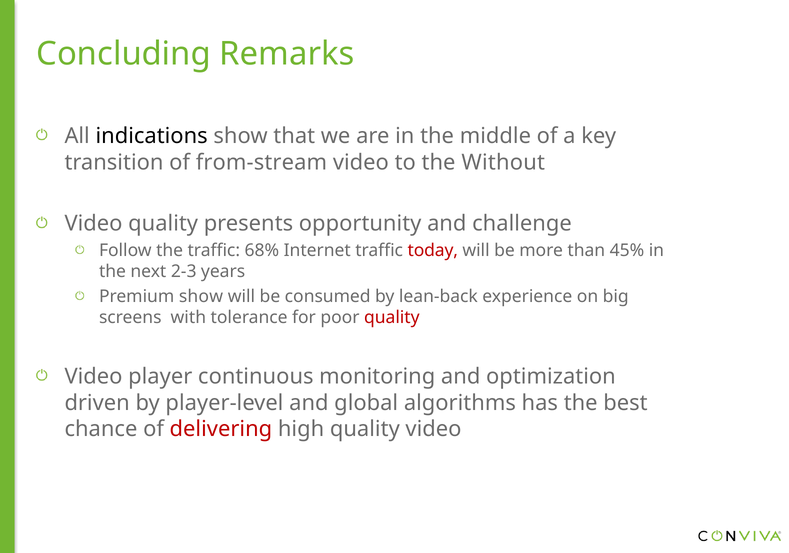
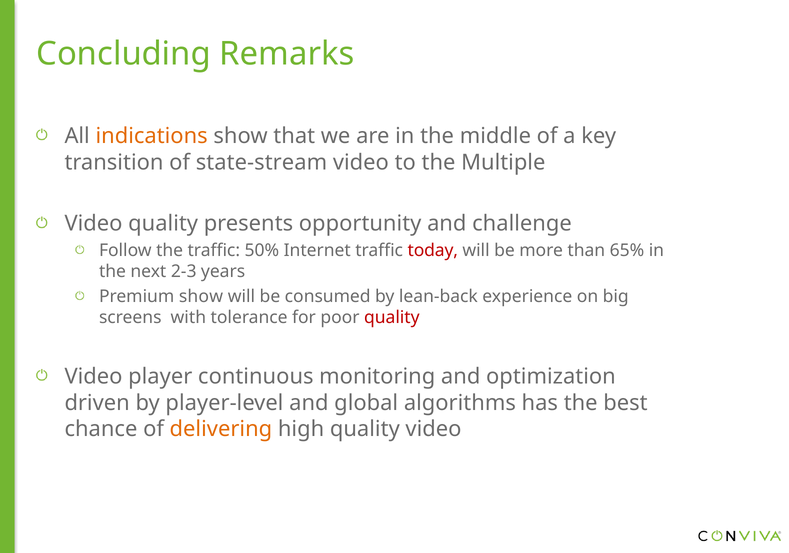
indications colour: black -> orange (152, 136)
from-stream: from-stream -> state-stream (261, 162)
Without: Without -> Multiple (503, 162)
68%: 68% -> 50% (262, 250)
45%: 45% -> 65% (627, 250)
delivering colour: red -> orange (221, 429)
